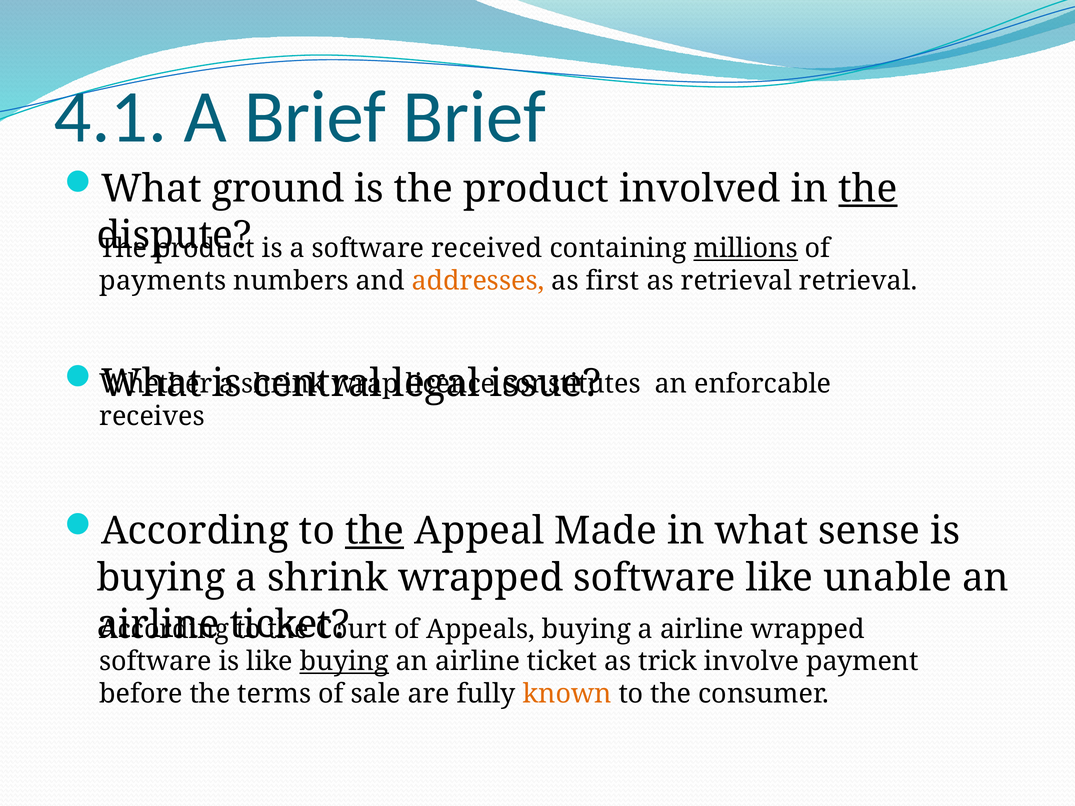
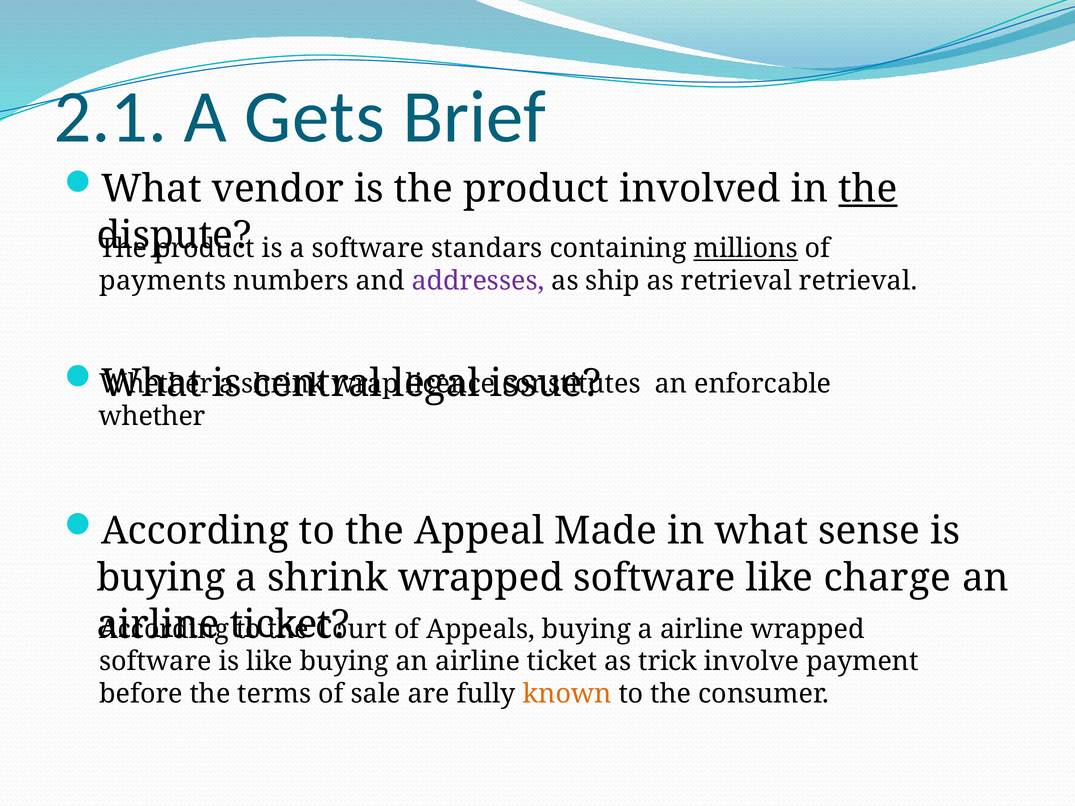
4.1: 4.1 -> 2.1 (110, 117)
A Brief: Brief -> Gets (315, 117)
ground: ground -> vendor (278, 189)
received: received -> standars (487, 249)
addresses colour: orange -> purple (478, 281)
first: first -> ship (613, 281)
receives: receives -> whether (152, 416)
the underline: present -> none (375, 531)
unable: unable -> charge (887, 578)
buying underline: present -> none (344, 662)
